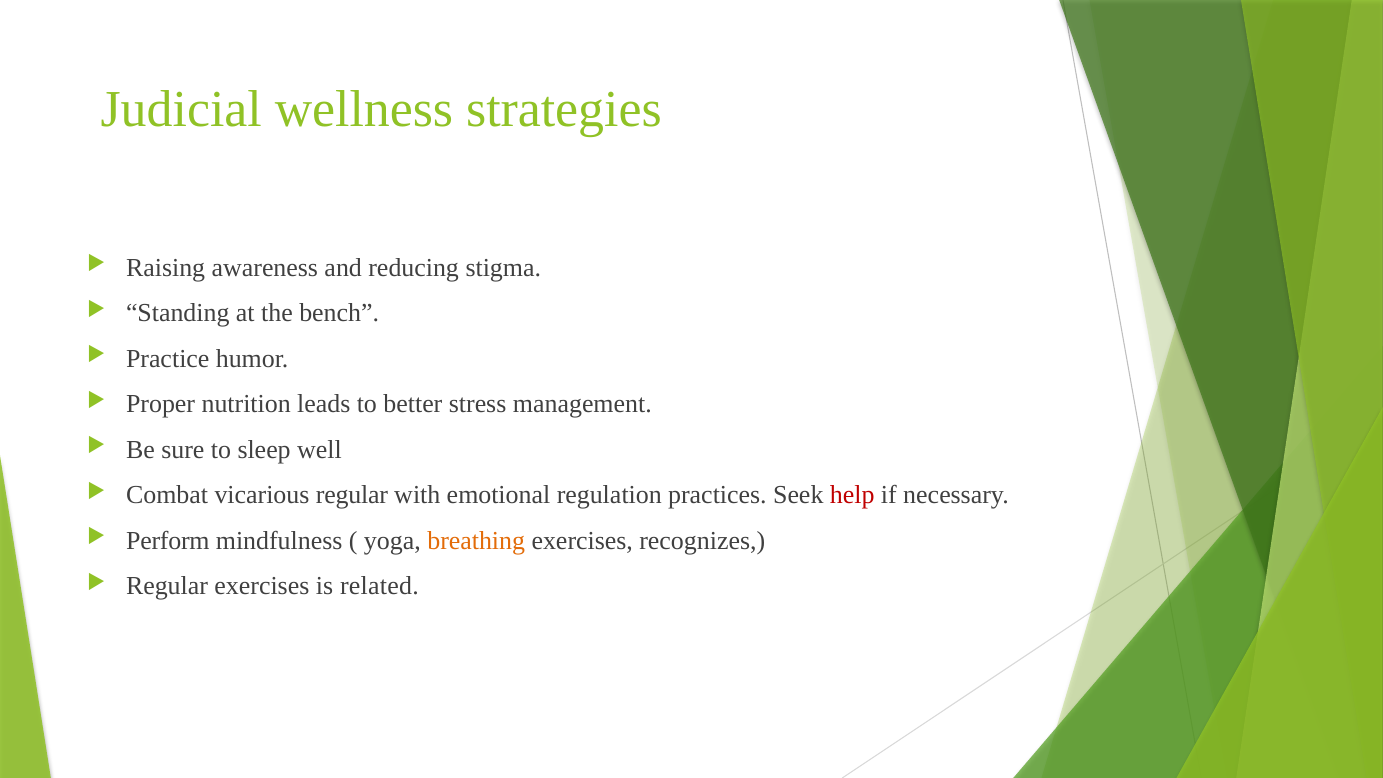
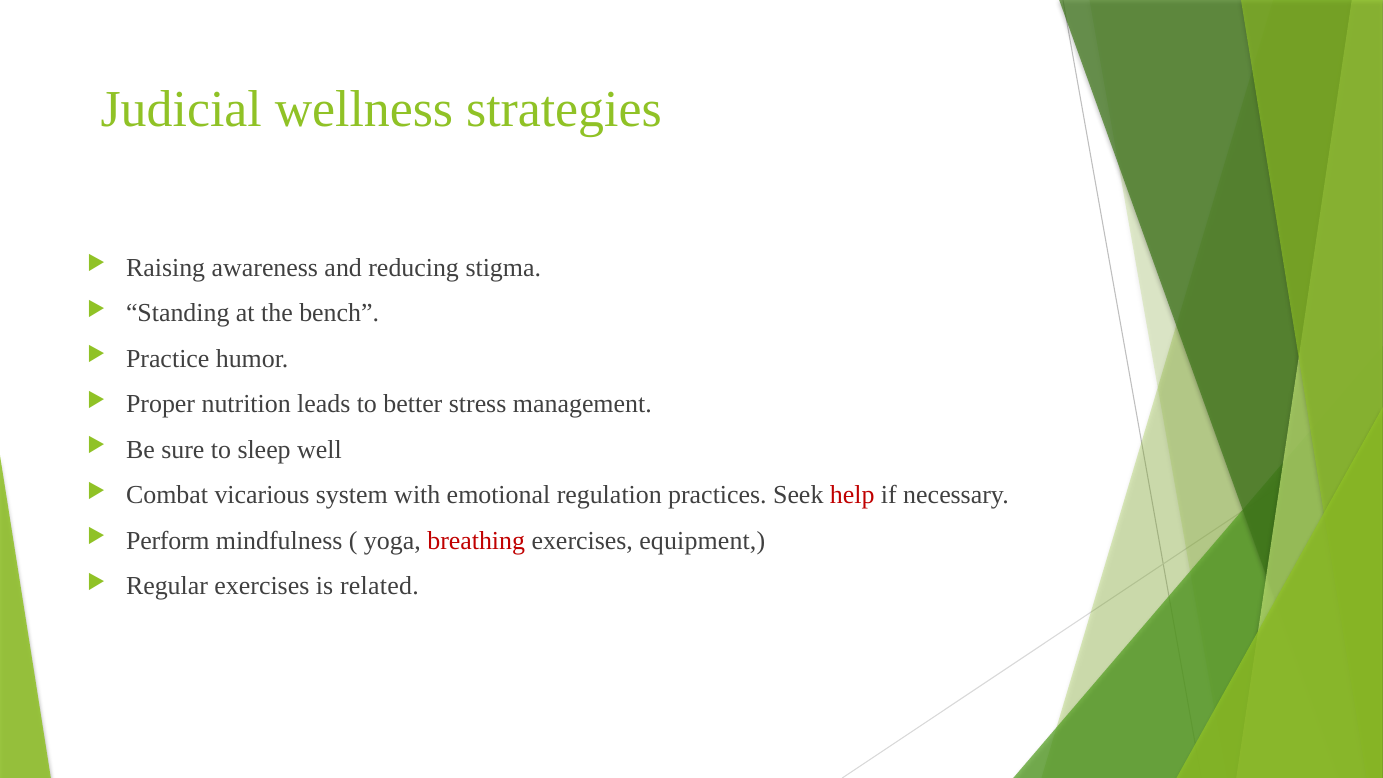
vicarious regular: regular -> system (352, 495)
breathing colour: orange -> red (476, 541)
recognizes: recognizes -> equipment (702, 541)
